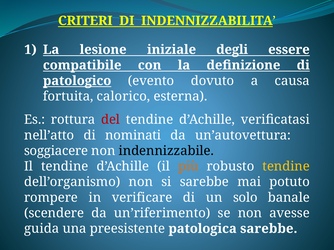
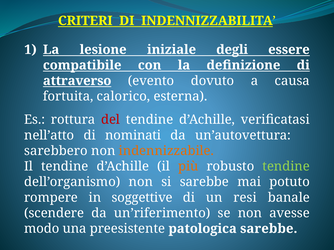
patologico: patologico -> attraverso (77, 81)
soggiacere: soggiacere -> sarebbero (56, 151)
indennizzabile colour: black -> orange (166, 151)
tendine colour: yellow -> light green (286, 167)
verificare: verificare -> soggettive (142, 198)
solo: solo -> resi (245, 198)
guida: guida -> modo (42, 229)
